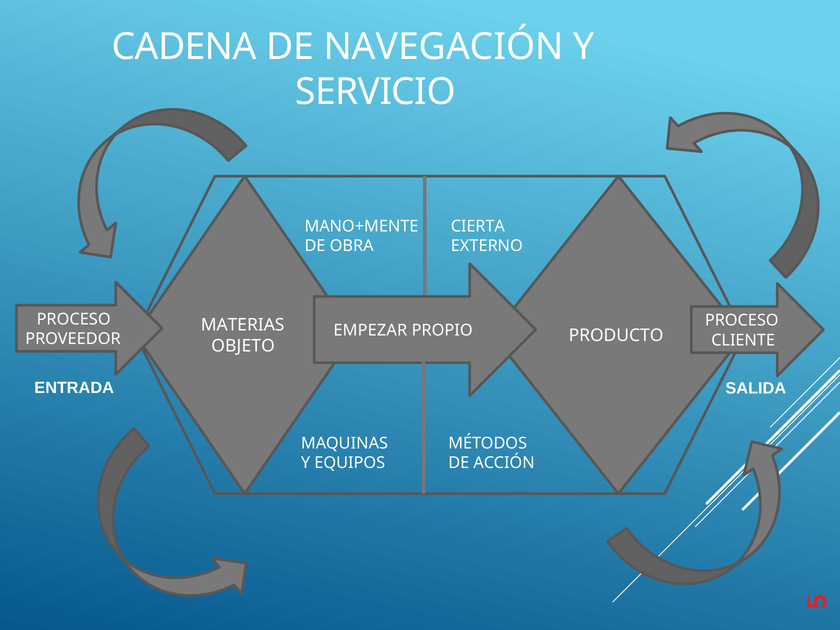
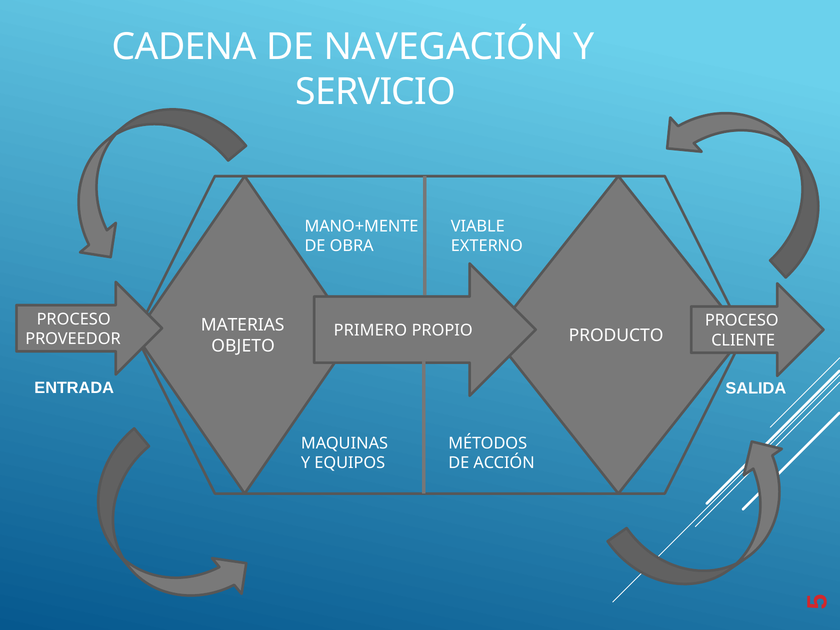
CIERTA: CIERTA -> VIABLE (478, 226)
EMPEZAR: EMPEZAR -> PRIMERO (370, 330)
